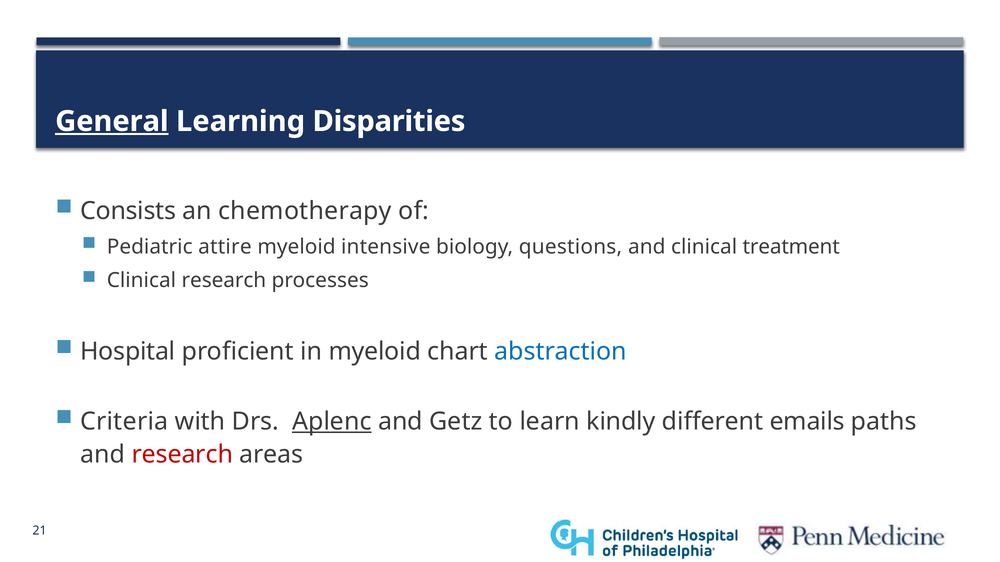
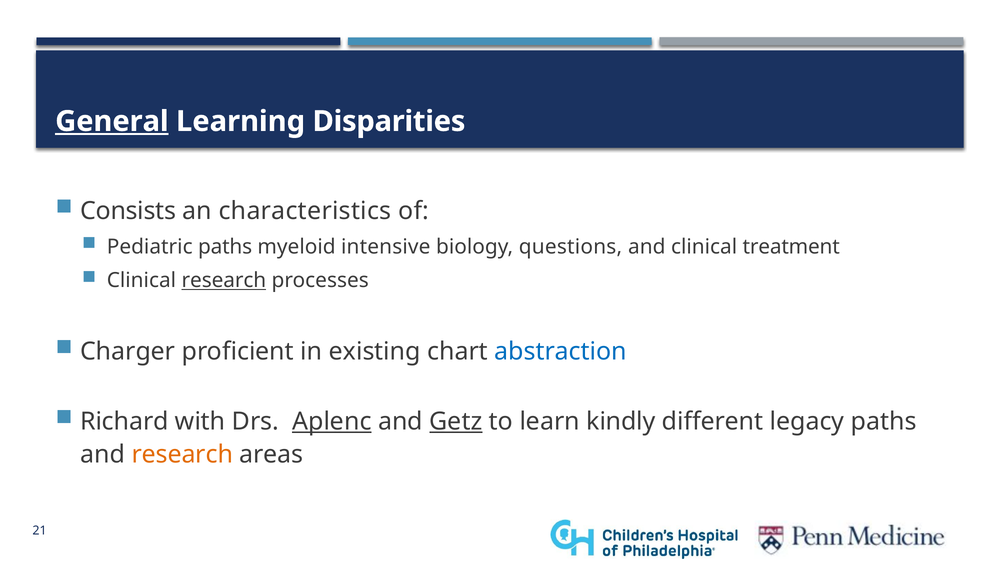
chemotherapy: chemotherapy -> characteristics (305, 211)
Pediatric attire: attire -> paths (225, 247)
research underline: none -> present (224, 281)
Hospital: Hospital -> Charger (128, 352)
in myeloid: myeloid -> existing (375, 352)
Criteria: Criteria -> Richard (124, 422)
Getz underline: none -> present (456, 422)
emails: emails -> legacy (807, 422)
research colour: red -> orange (182, 455)
